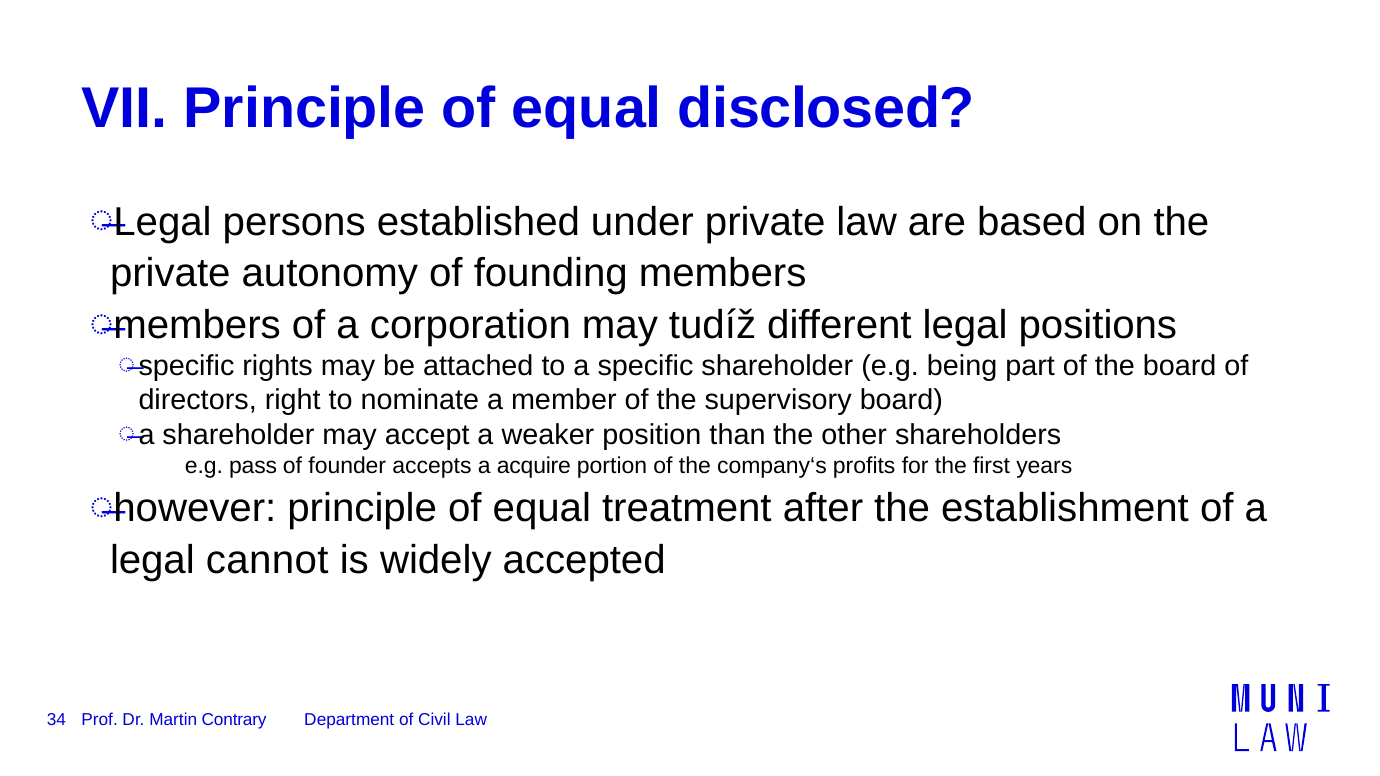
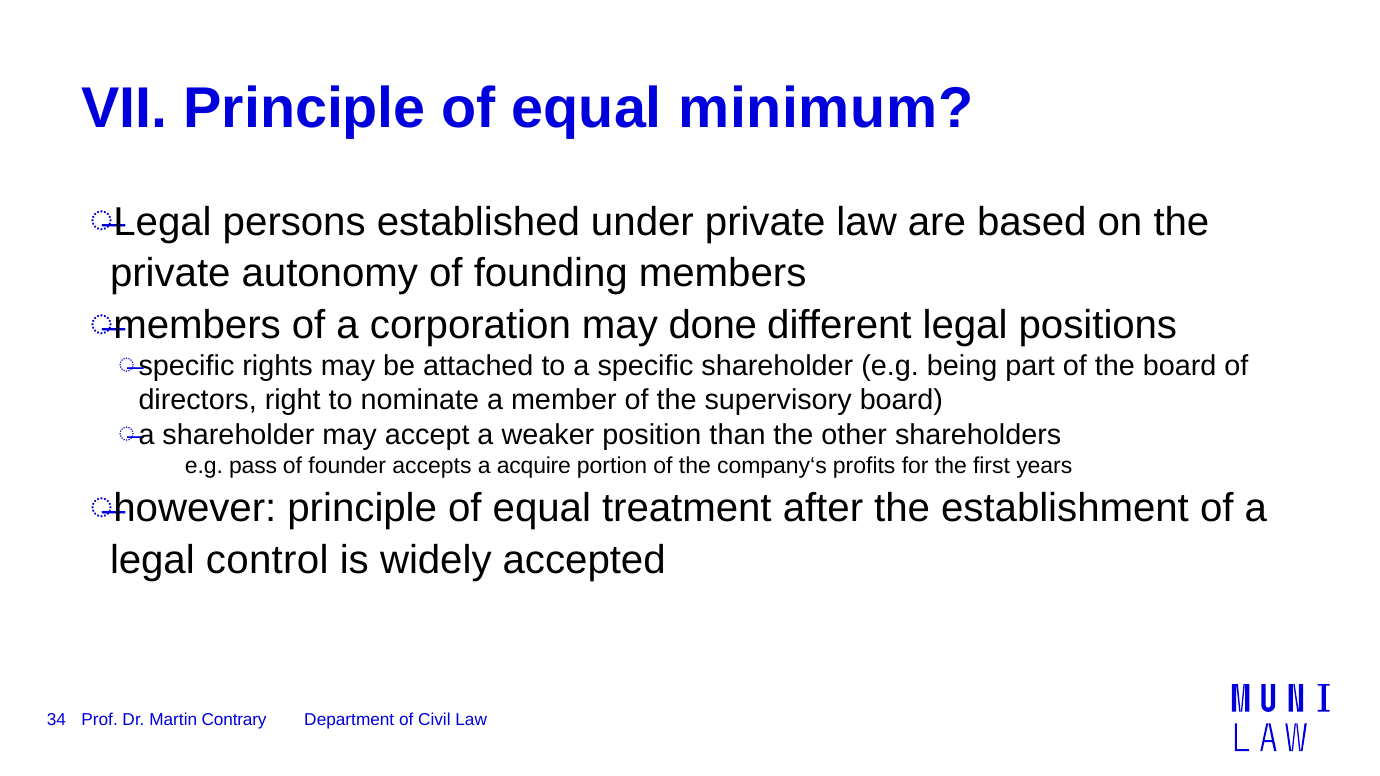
disclosed: disclosed -> minimum (826, 109)
tudíž: tudíž -> done (713, 325)
cannot: cannot -> control (267, 560)
